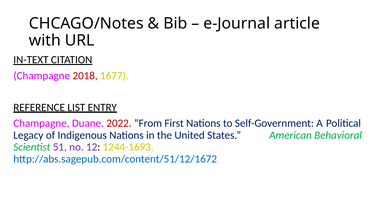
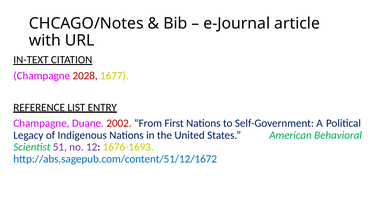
2018: 2018 -> 2028 (85, 76)
2022: 2022 -> 2002 (119, 123)
1244-1693: 1244-1693 -> 1676-1693 (128, 147)
